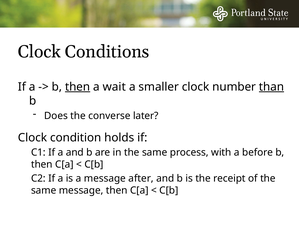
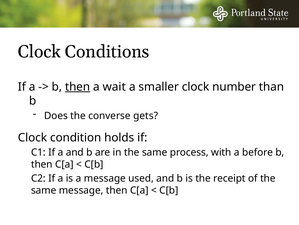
than underline: present -> none (271, 87)
later: later -> gets (146, 115)
after: after -> used (141, 178)
